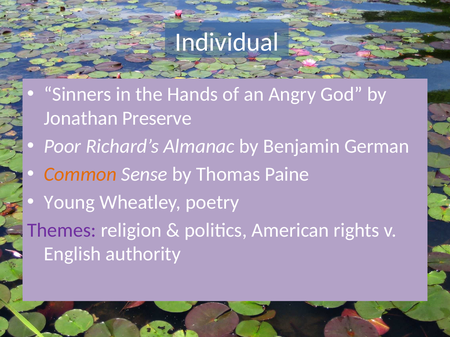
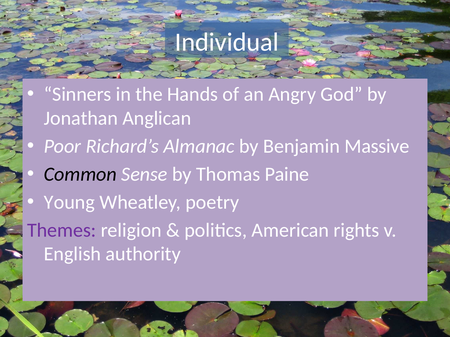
Preserve: Preserve -> Anglican (157, 118)
German: German -> Massive (377, 146)
Common colour: orange -> black (80, 174)
